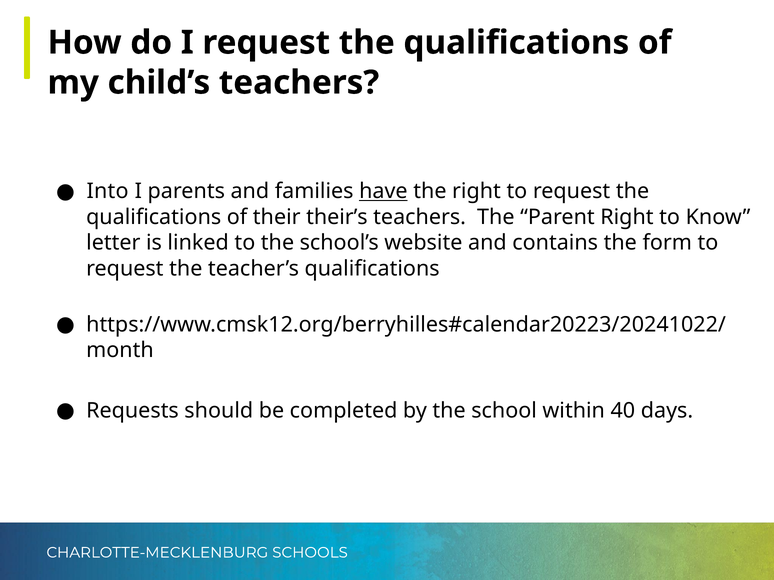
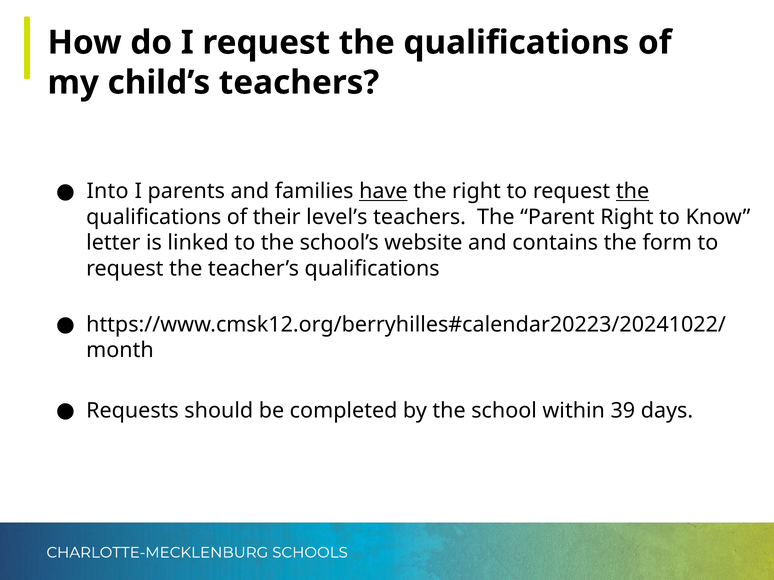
the underline: none -> present (633, 191)
their’s: their’s -> level’s (337, 217)
40: 40 -> 39 (623, 411)
